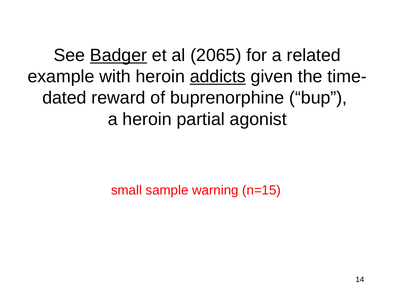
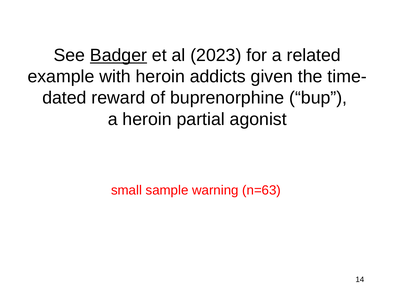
2065: 2065 -> 2023 (216, 55)
addicts underline: present -> none (218, 77)
n=15: n=15 -> n=63 (262, 190)
